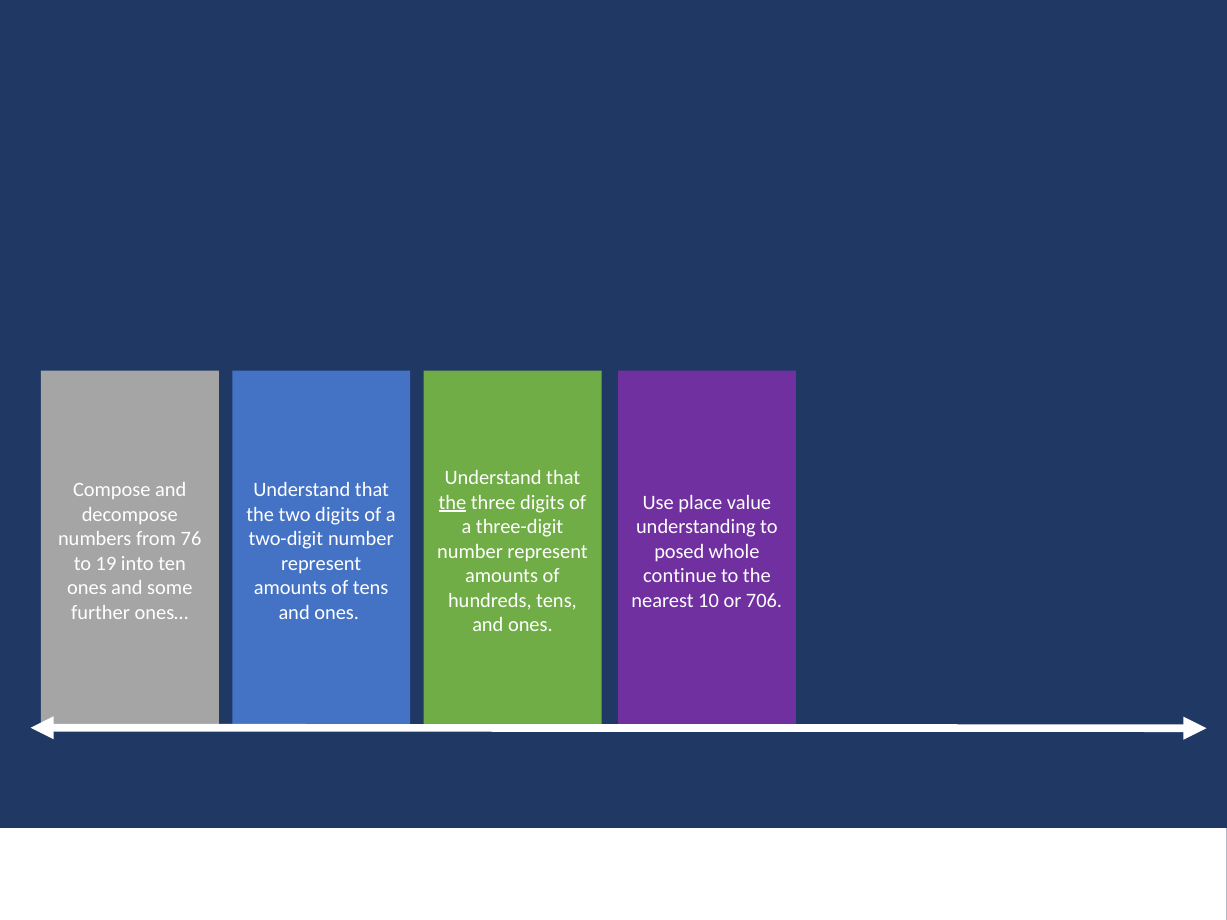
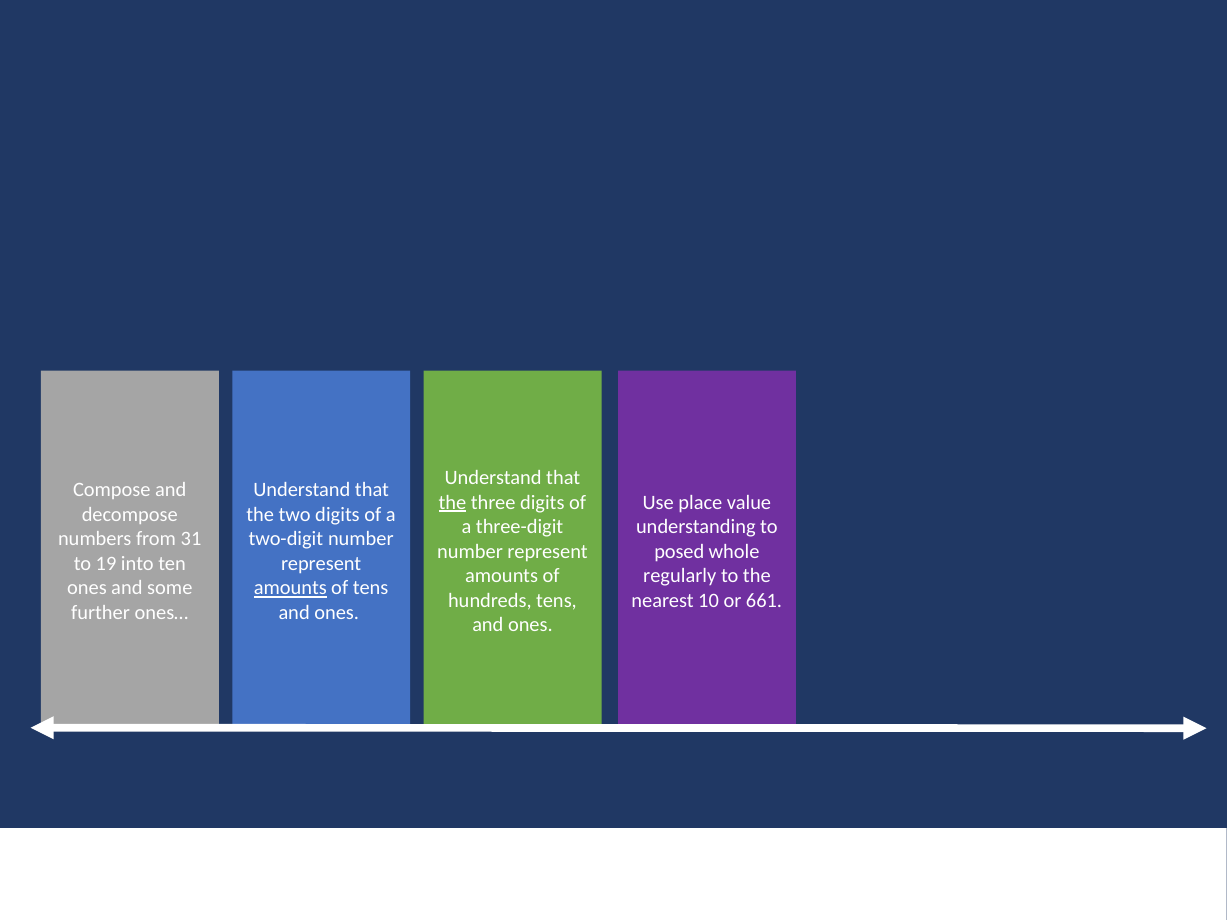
76: 76 -> 31 (191, 539)
continue: continue -> regularly (680, 576)
amounts underline: none -> present (290, 588)
706: 706 -> 661 (764, 601)
